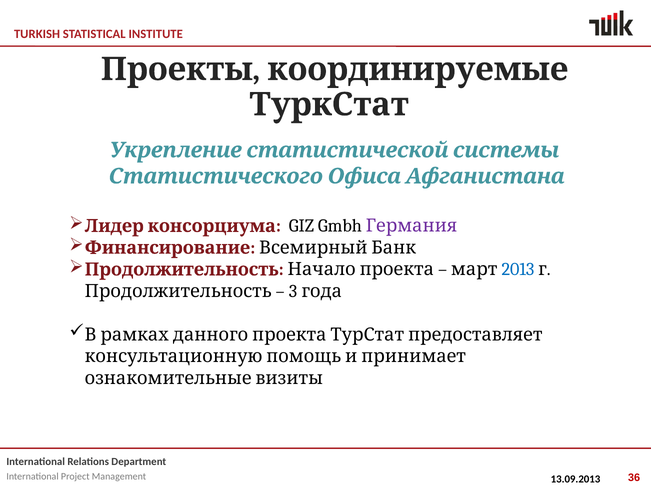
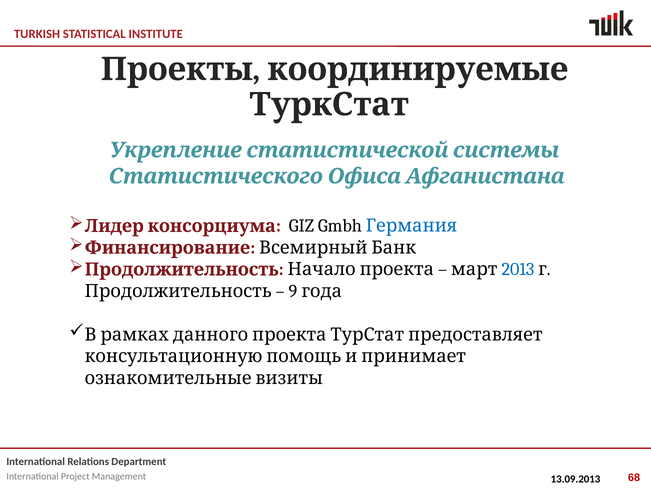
Германия colour: purple -> blue (412, 226)
3: 3 -> 9 (293, 291)
36: 36 -> 68 (634, 477)
